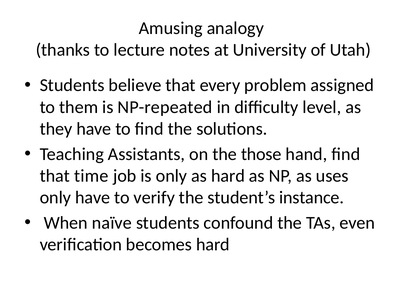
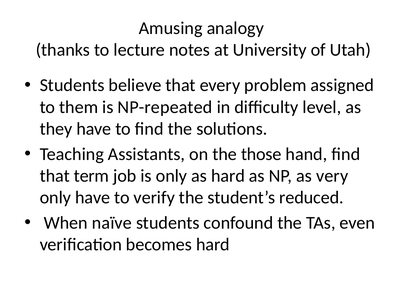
time: time -> term (91, 176)
uses: uses -> very (332, 176)
instance: instance -> reduced (312, 198)
